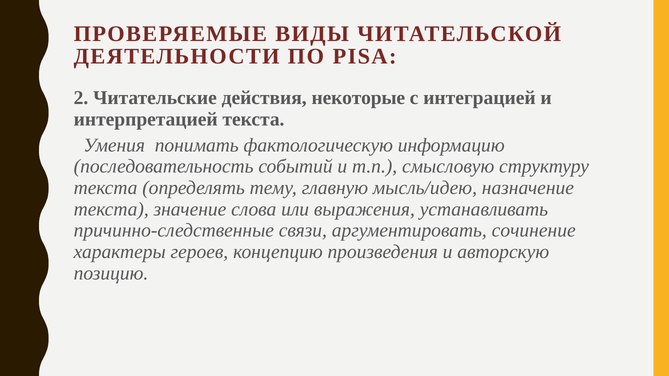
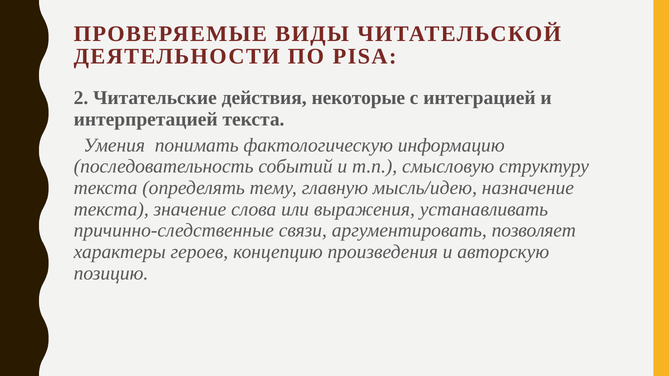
сочинение: сочинение -> позволяет (534, 231)
